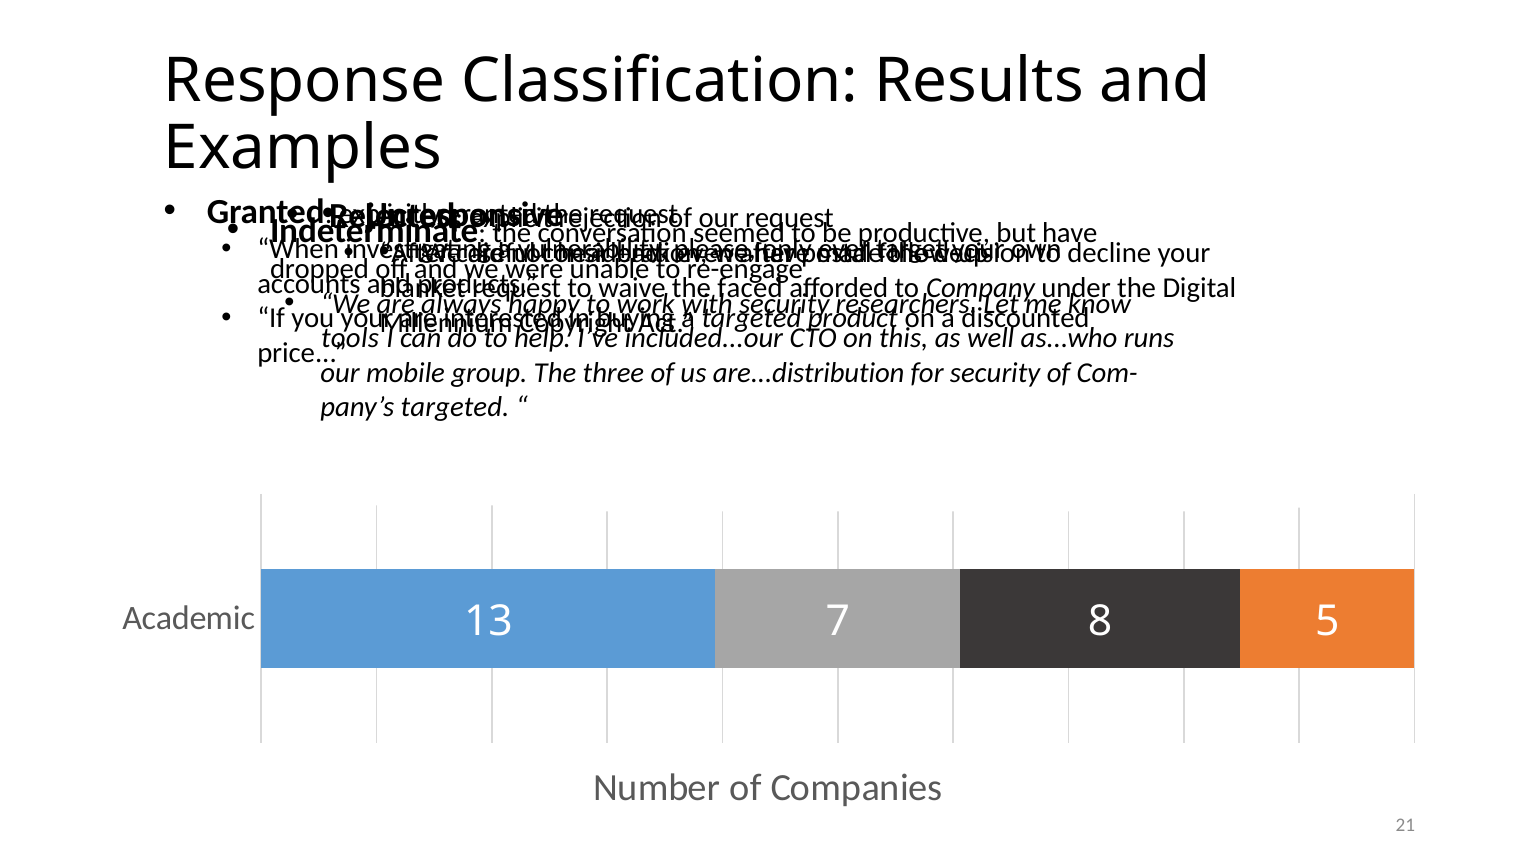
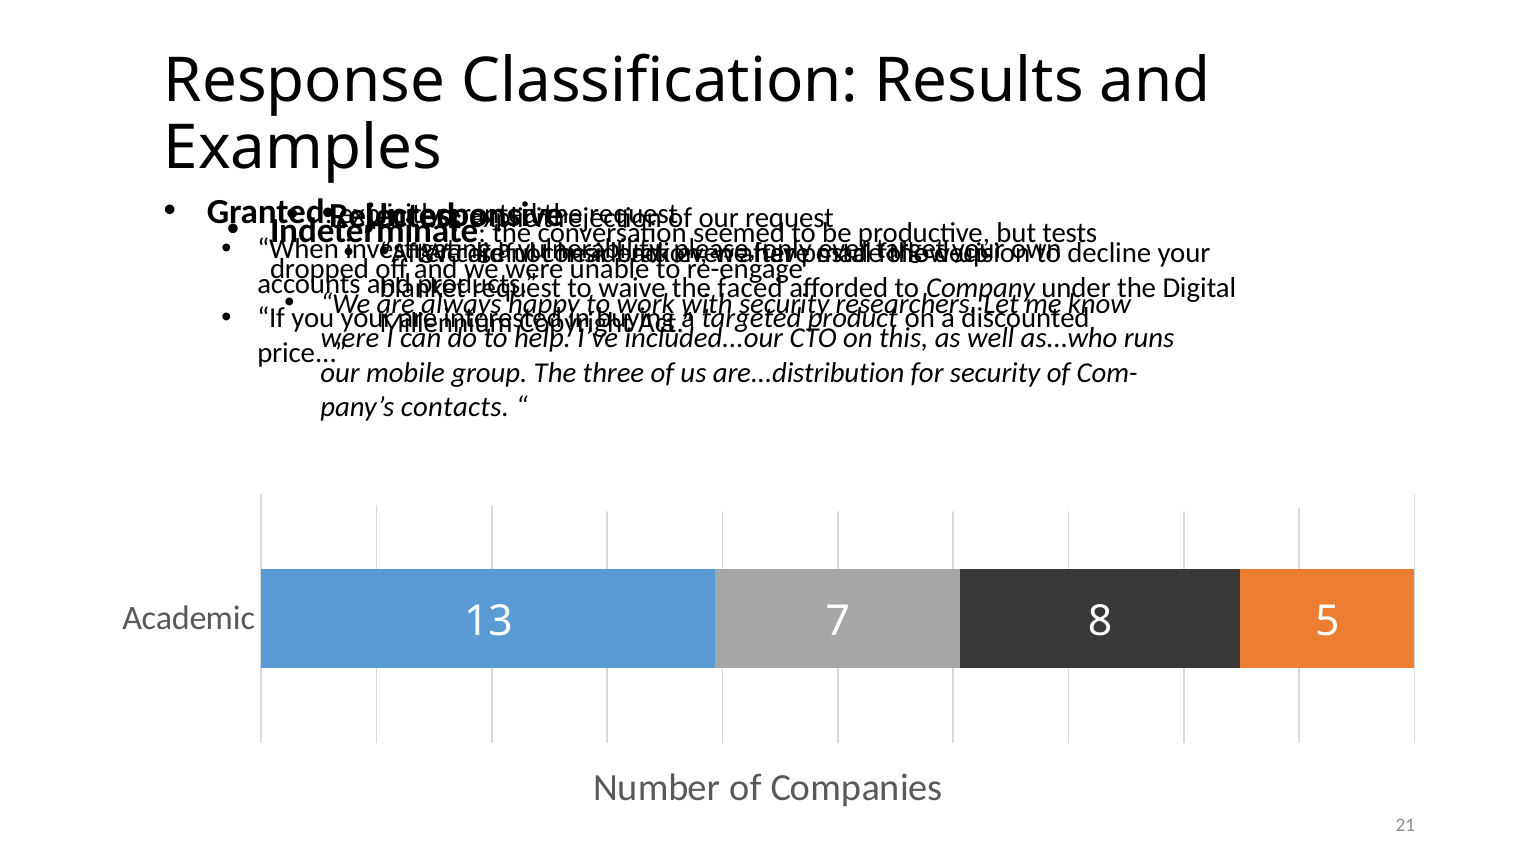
but have: have -> tests (1070, 233)
tools: tools -> were (350, 338)
pany’s targeted: targeted -> contacts (455, 407)
